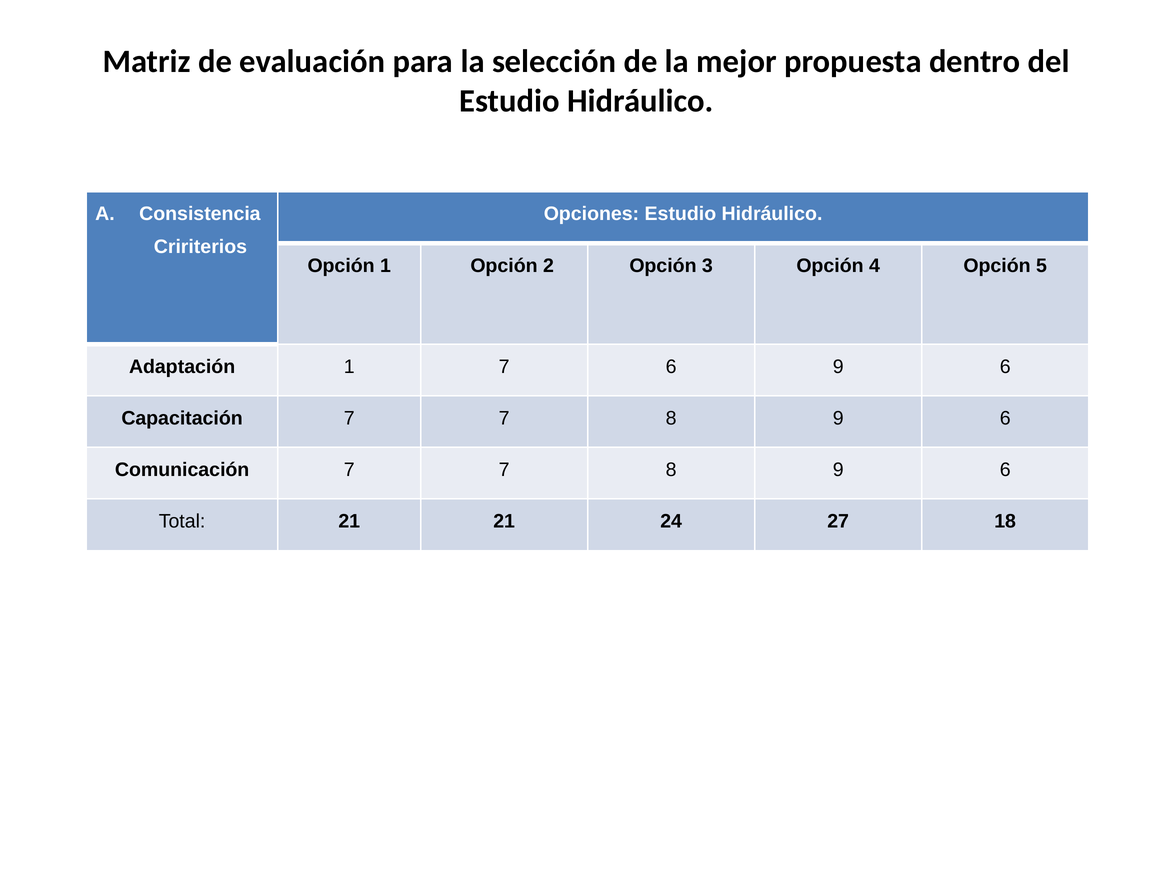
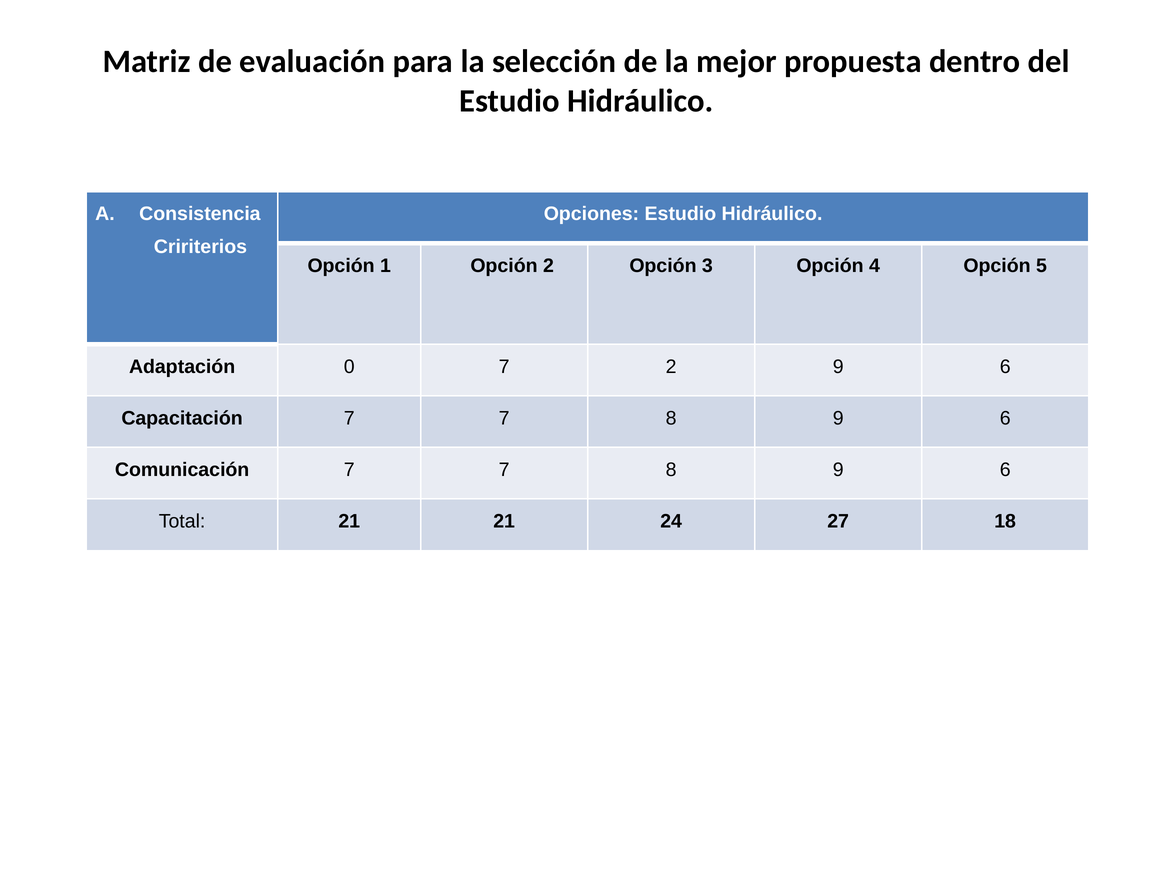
Adaptación 1: 1 -> 0 (349, 367)
7 6: 6 -> 2 (671, 367)
